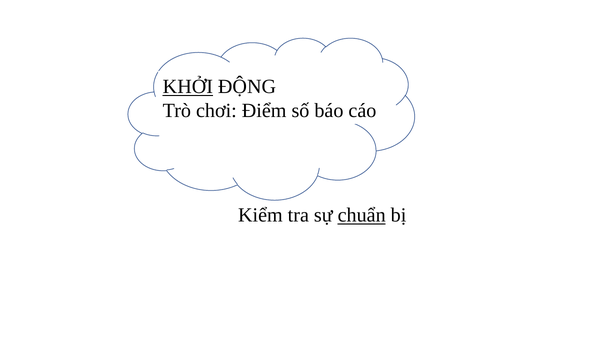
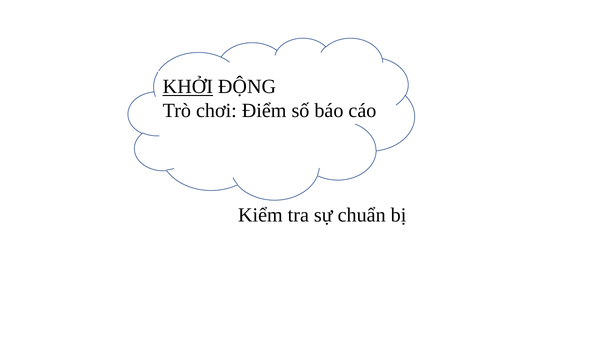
chuẩn underline: present -> none (362, 215)
